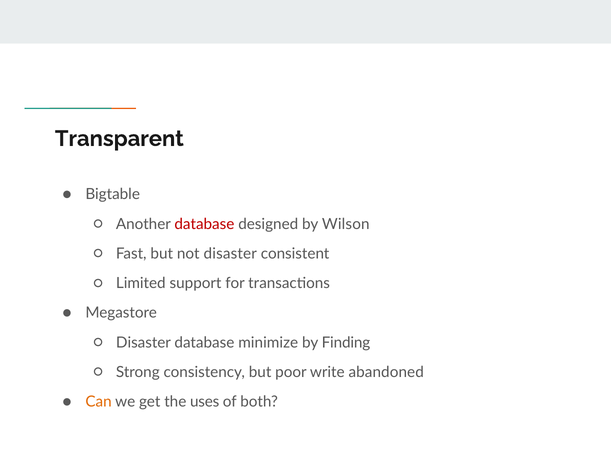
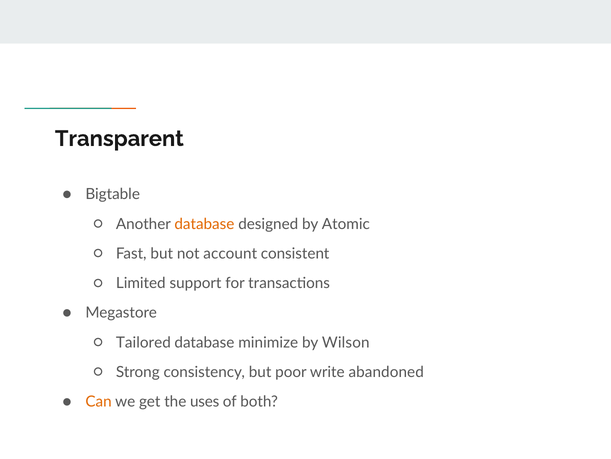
database colour: red -> orange (204, 224)
Wilson: Wilson -> Atomic (346, 224)
not disaster: disaster -> account (230, 253)
Disaster: Disaster -> Tailored (143, 342)
Finding: Finding -> Wilson (346, 342)
